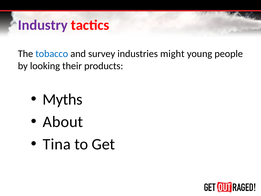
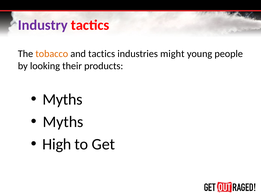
tobacco colour: blue -> orange (52, 54)
and survey: survey -> tactics (102, 54)
About: About -> Myths (63, 122)
Tina: Tina -> High (57, 144)
